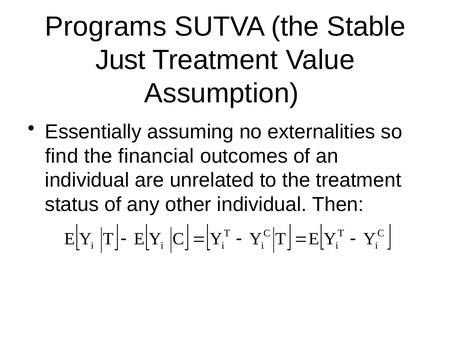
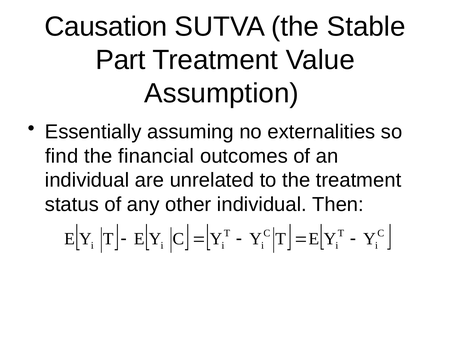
Programs: Programs -> Causation (106, 27)
Just: Just -> Part (121, 60)
